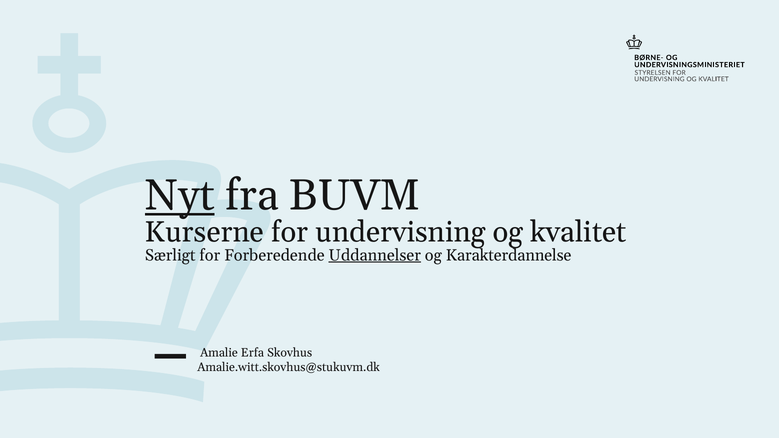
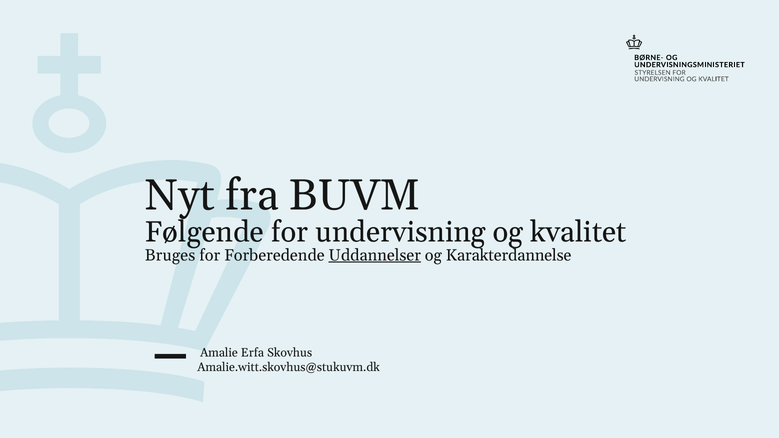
Nyt underline: present -> none (180, 196)
Kurserne: Kurserne -> Følgende (204, 232)
Særligt: Særligt -> Bruges (170, 255)
